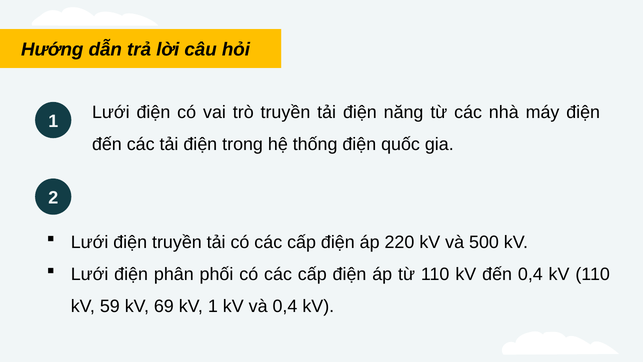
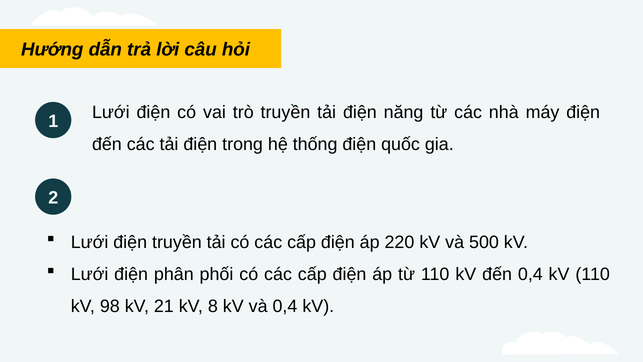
59: 59 -> 98 (110, 306)
69: 69 -> 21 (164, 306)
kV 1: 1 -> 8 (213, 306)
